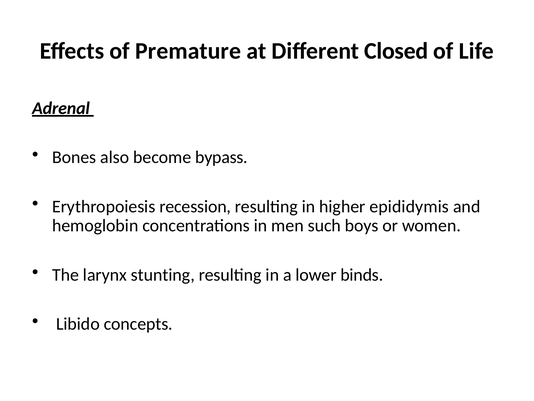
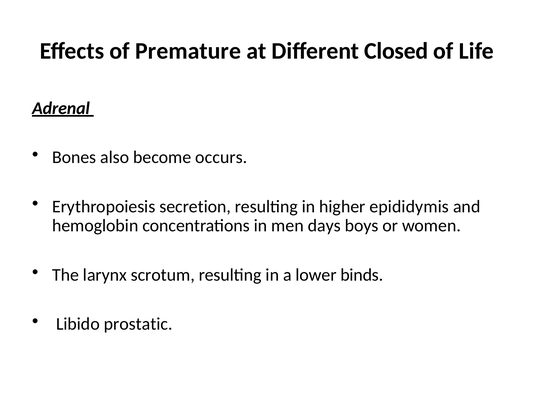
bypass: bypass -> occurs (221, 157)
recession: recession -> secretion (195, 206)
such: such -> days (324, 225)
stunting: stunting -> scrotum (163, 275)
concepts: concepts -> prostatic (138, 324)
